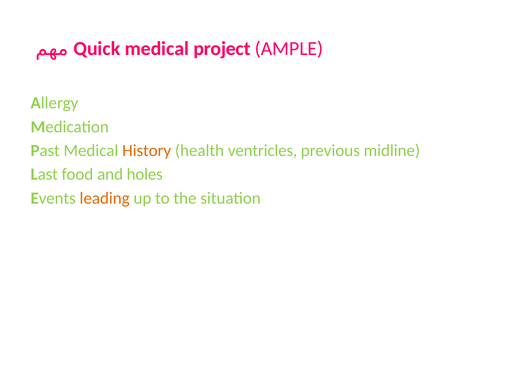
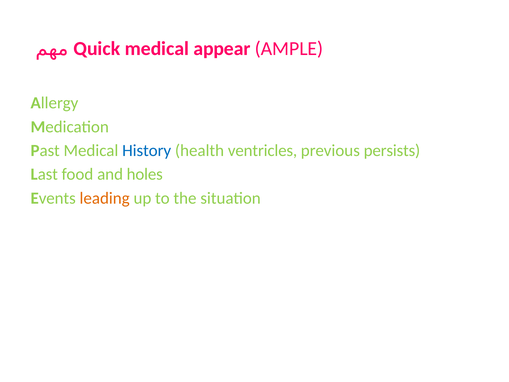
project: project -> appear (222, 48)
History colour: orange -> blue (147, 150)
midline: midline -> persists (392, 150)
